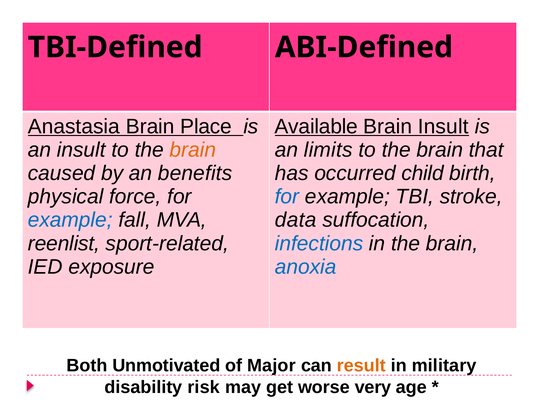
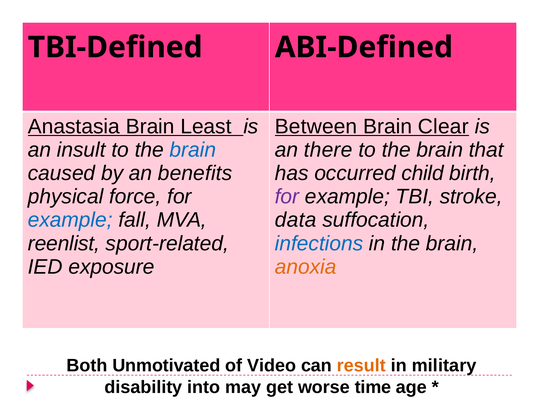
Place: Place -> Least (206, 126)
Available: Available -> Between (316, 126)
Brain Insult: Insult -> Clear (443, 126)
brain colour: orange -> blue (193, 150)
limits: limits -> there (328, 150)
for colour: blue -> purple (287, 196)
anoxia colour: blue -> orange (306, 266)
Major: Major -> Video (272, 365)
risk: risk -> into (204, 387)
very: very -> time (373, 387)
